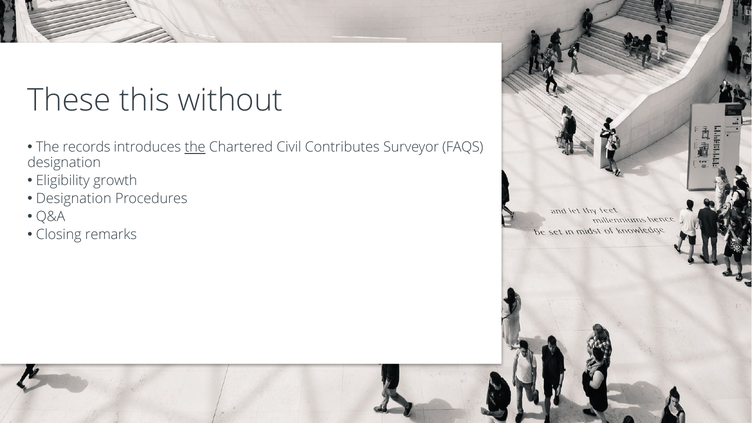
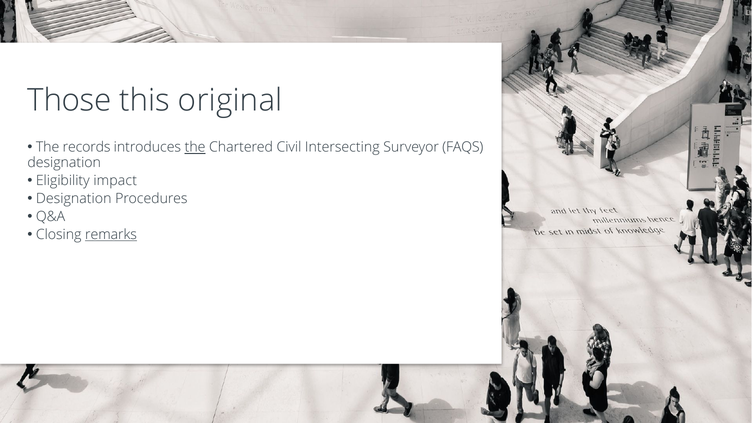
These: These -> Those (69, 101)
without: without -> original (230, 101)
Contributes: Contributes -> Intersecting (342, 147)
growth: growth -> impact (115, 181)
remarks underline: none -> present (111, 235)
